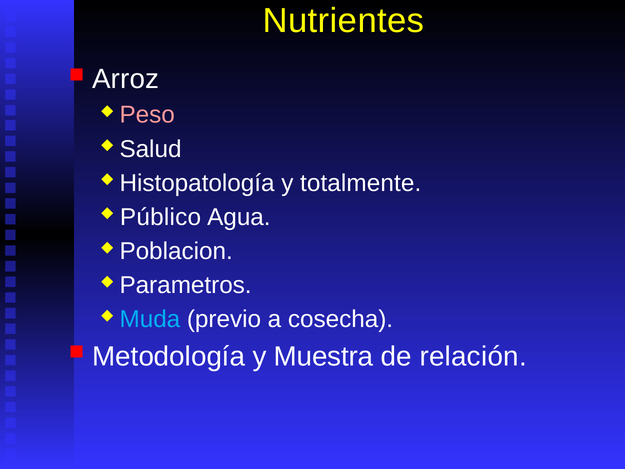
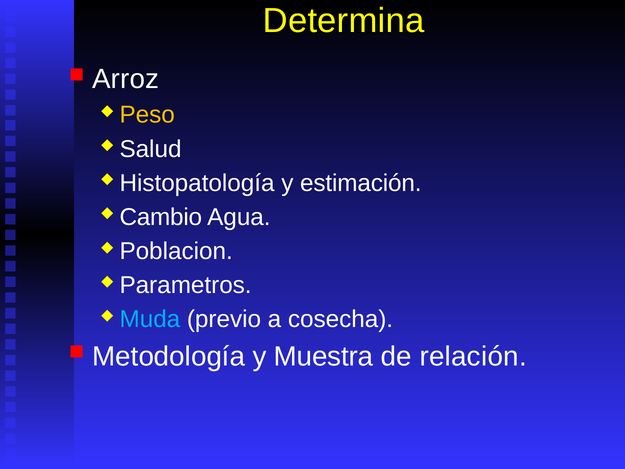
Nutrientes: Nutrientes -> Determina (344, 21)
Peso colour: pink -> yellow (147, 115)
totalmente: totalmente -> estimación (361, 183)
Público: Público -> Cambio (161, 217)
